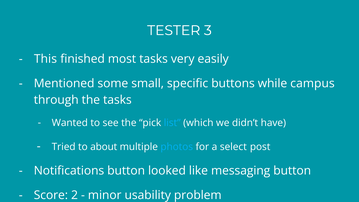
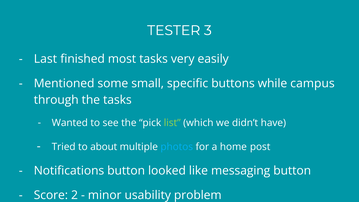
This: This -> Last (45, 59)
list colour: light blue -> light green (172, 123)
select: select -> home (233, 147)
